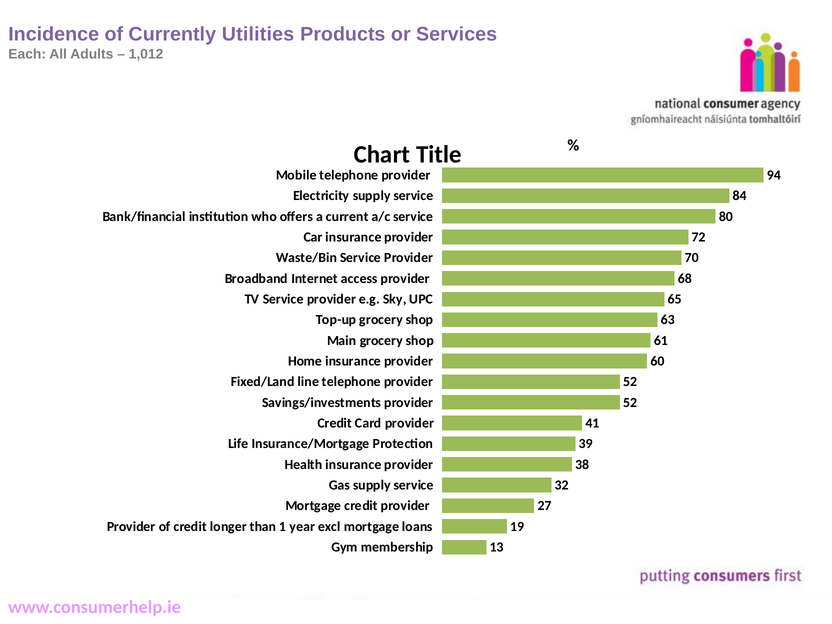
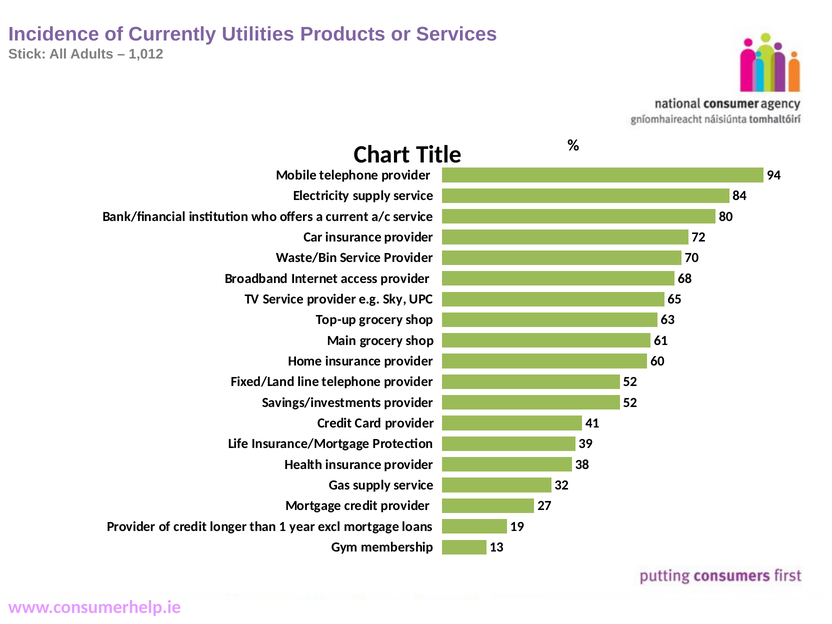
Each: Each -> Stick (27, 54)
